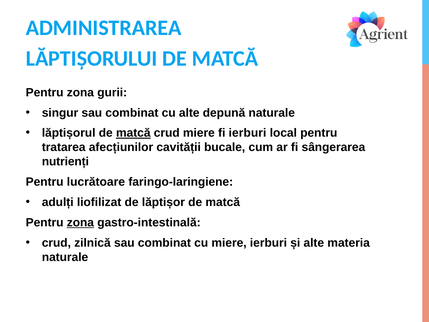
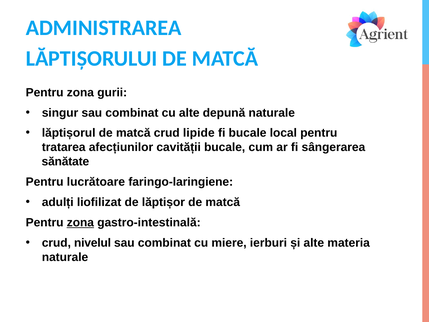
matcă underline: present -> none (133, 133)
crud miere: miere -> lipide (199, 133)
fi ierburi: ierburi -> bucale (248, 133)
nutrienți: nutrienți -> sănătate (65, 162)
zilnică: zilnică -> nivelul (93, 243)
